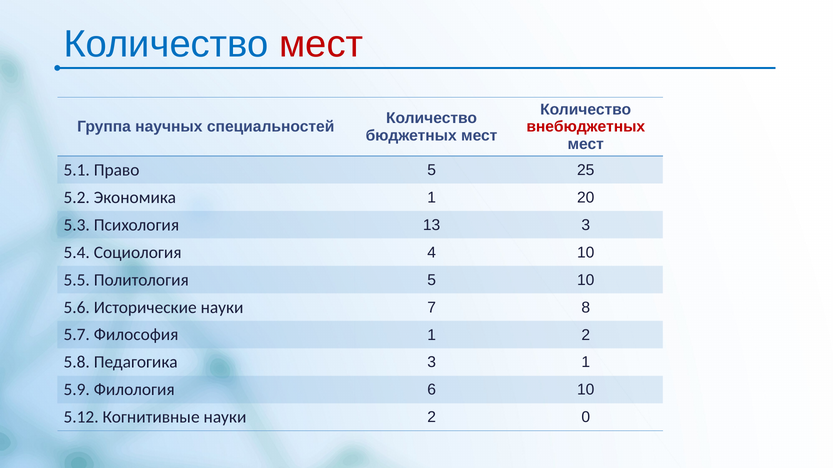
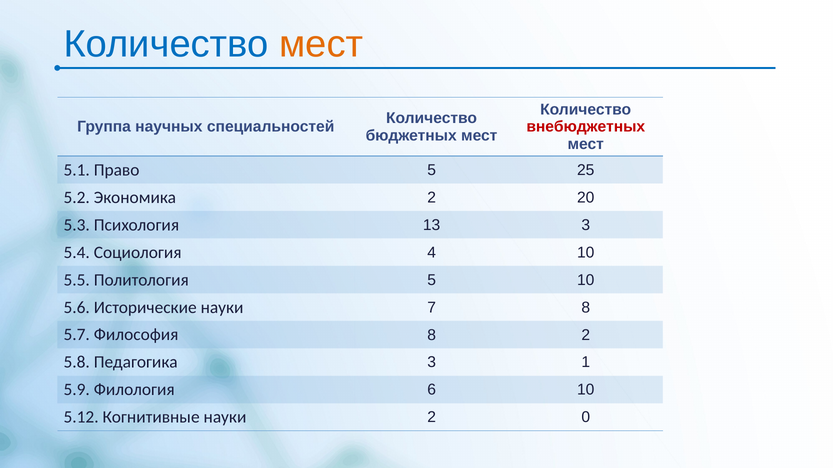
мест colour: red -> orange (321, 44)
Экономика 1: 1 -> 2 (432, 198)
Философия 1: 1 -> 8 (432, 335)
